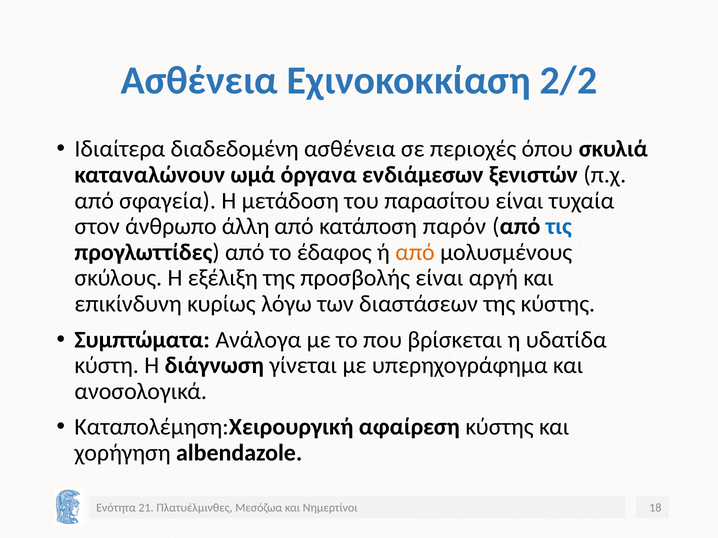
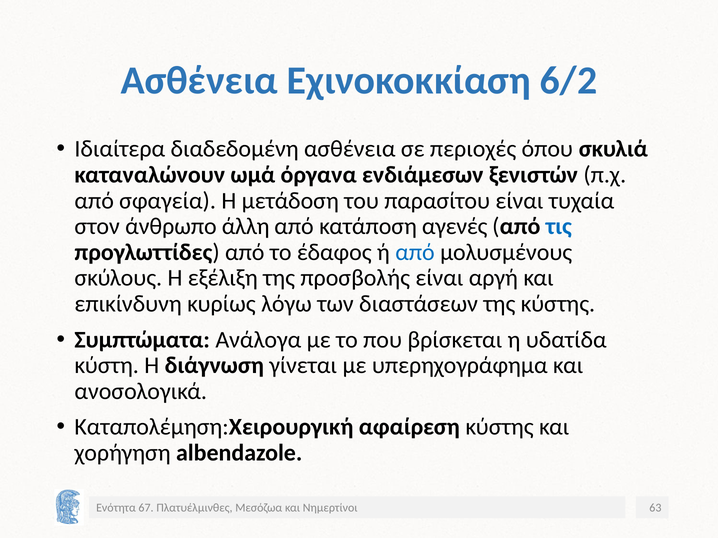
2/2: 2/2 -> 6/2 (569, 80)
παρόν: παρόν -> αγενές (455, 227)
από colour: orange -> blue (415, 252)
21: 21 -> 67 (146, 509)
18: 18 -> 63 (655, 508)
